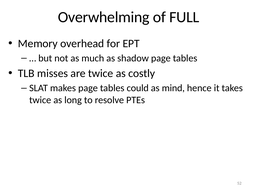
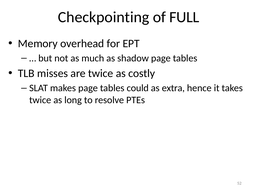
Overwhelming: Overwhelming -> Checkpointing (104, 17)
mind: mind -> extra (173, 88)
